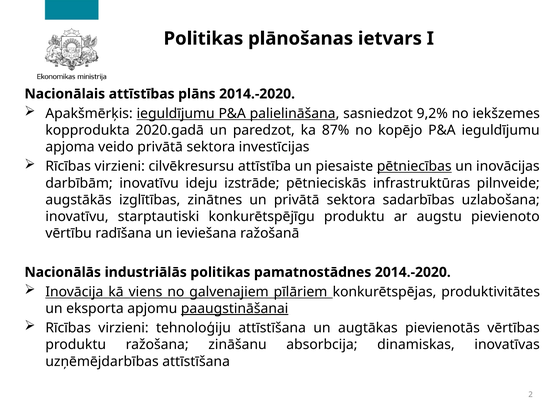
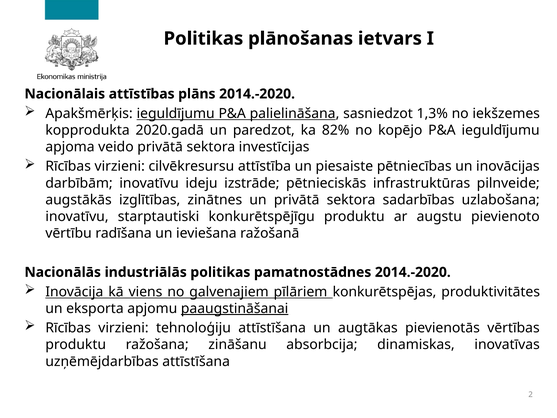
9,2%: 9,2% -> 1,3% (432, 113)
87%: 87% -> 82% (336, 130)
pētniecības underline: present -> none (414, 166)
